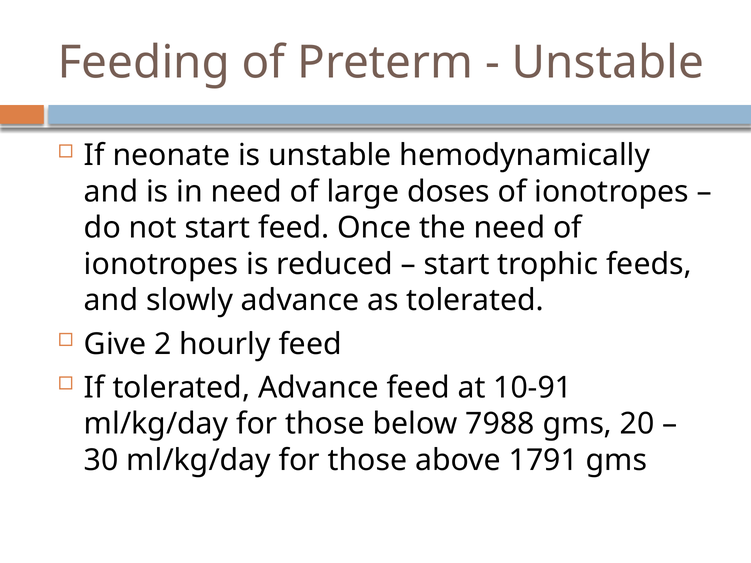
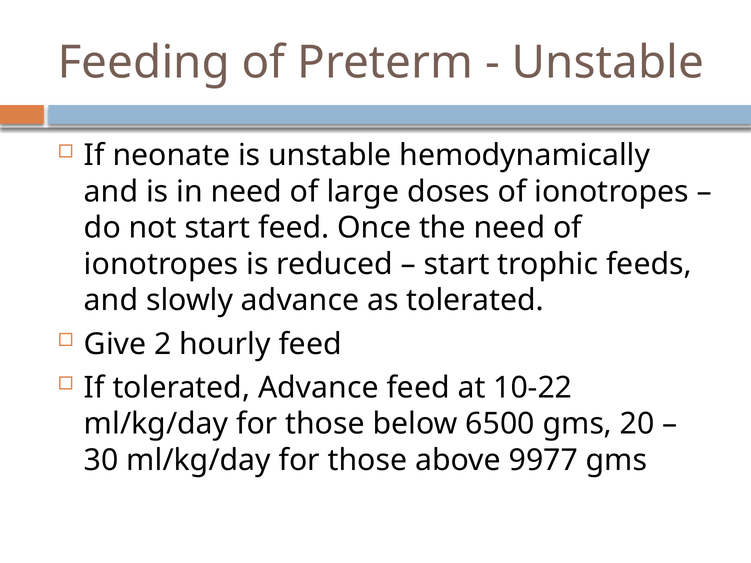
10-91: 10-91 -> 10-22 (533, 388)
7988: 7988 -> 6500 (500, 424)
1791: 1791 -> 9977 (543, 460)
